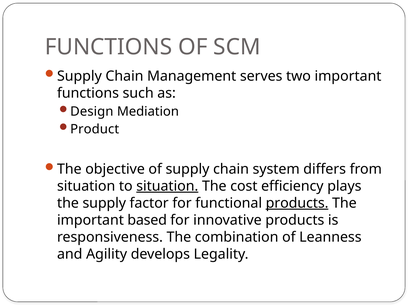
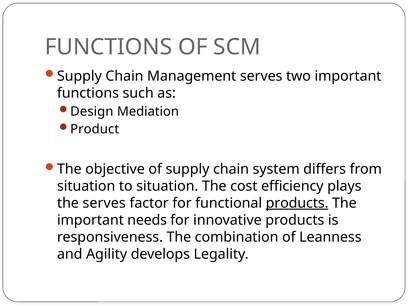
situation underline: present -> none (167, 186)
the supply: supply -> serves (104, 203)
based: based -> needs (147, 220)
